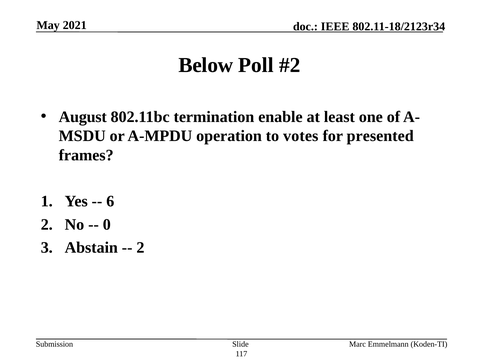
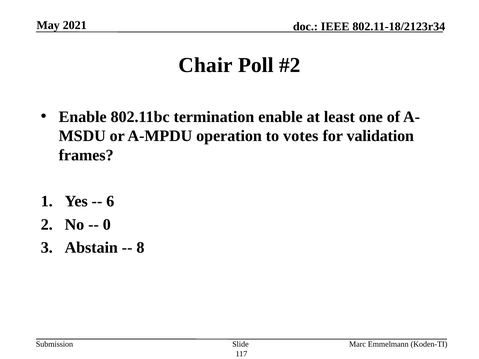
Below: Below -> Chair (206, 65)
August: August -> Enable (83, 117)
presented: presented -> validation (380, 136)
2: 2 -> 8 (140, 248)
